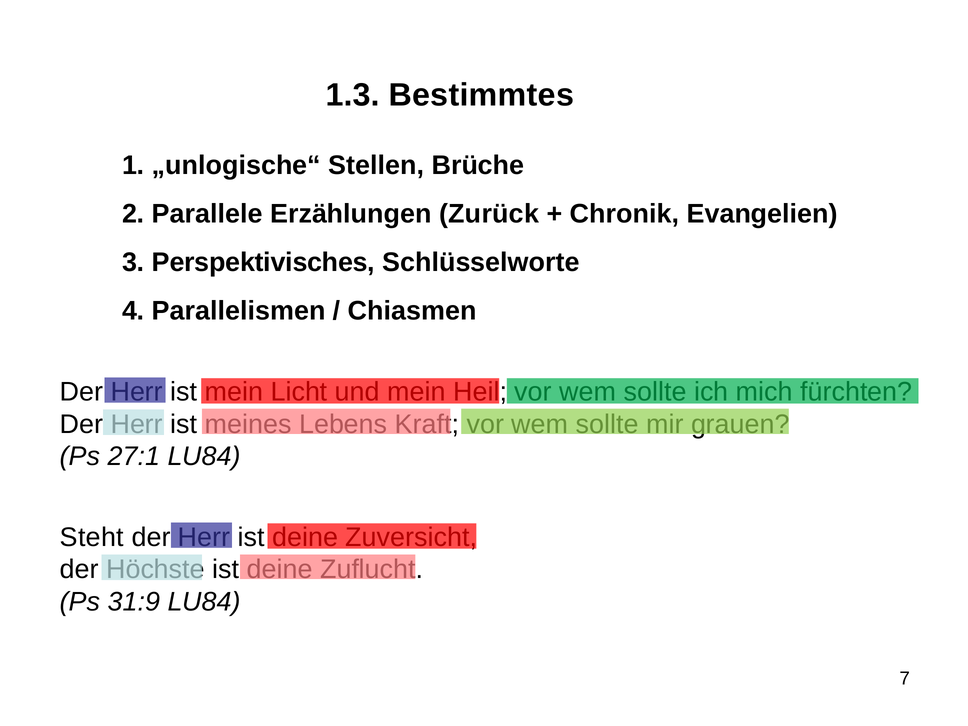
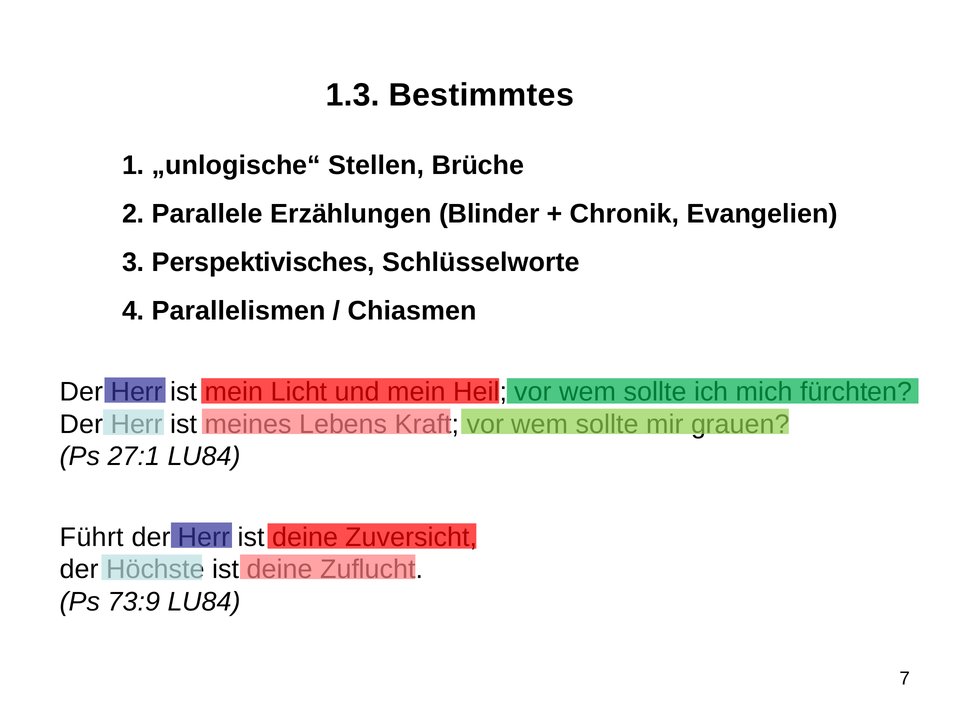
Zurück: Zurück -> Blinder (489, 214)
Steht: Steht -> Führt (92, 537)
31:9: 31:9 -> 73:9 (134, 602)
